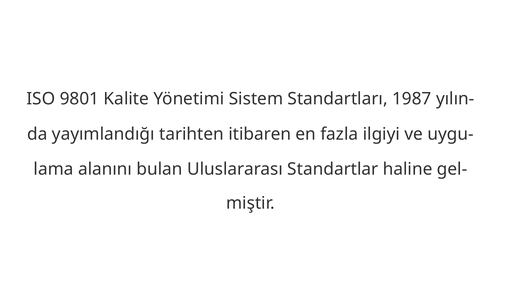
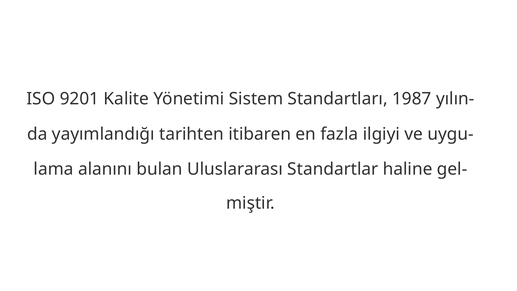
9801: 9801 -> 9201 (79, 99)
